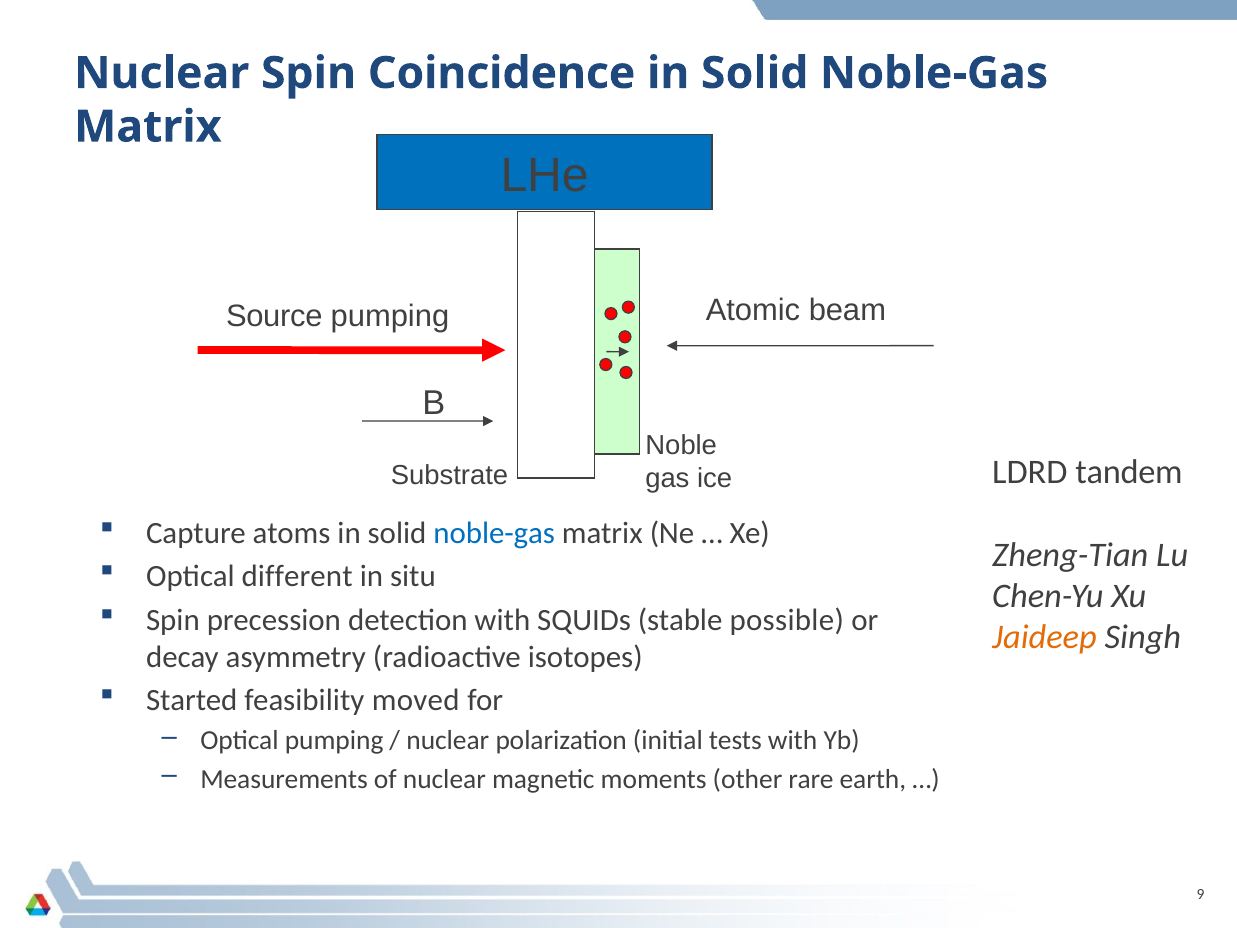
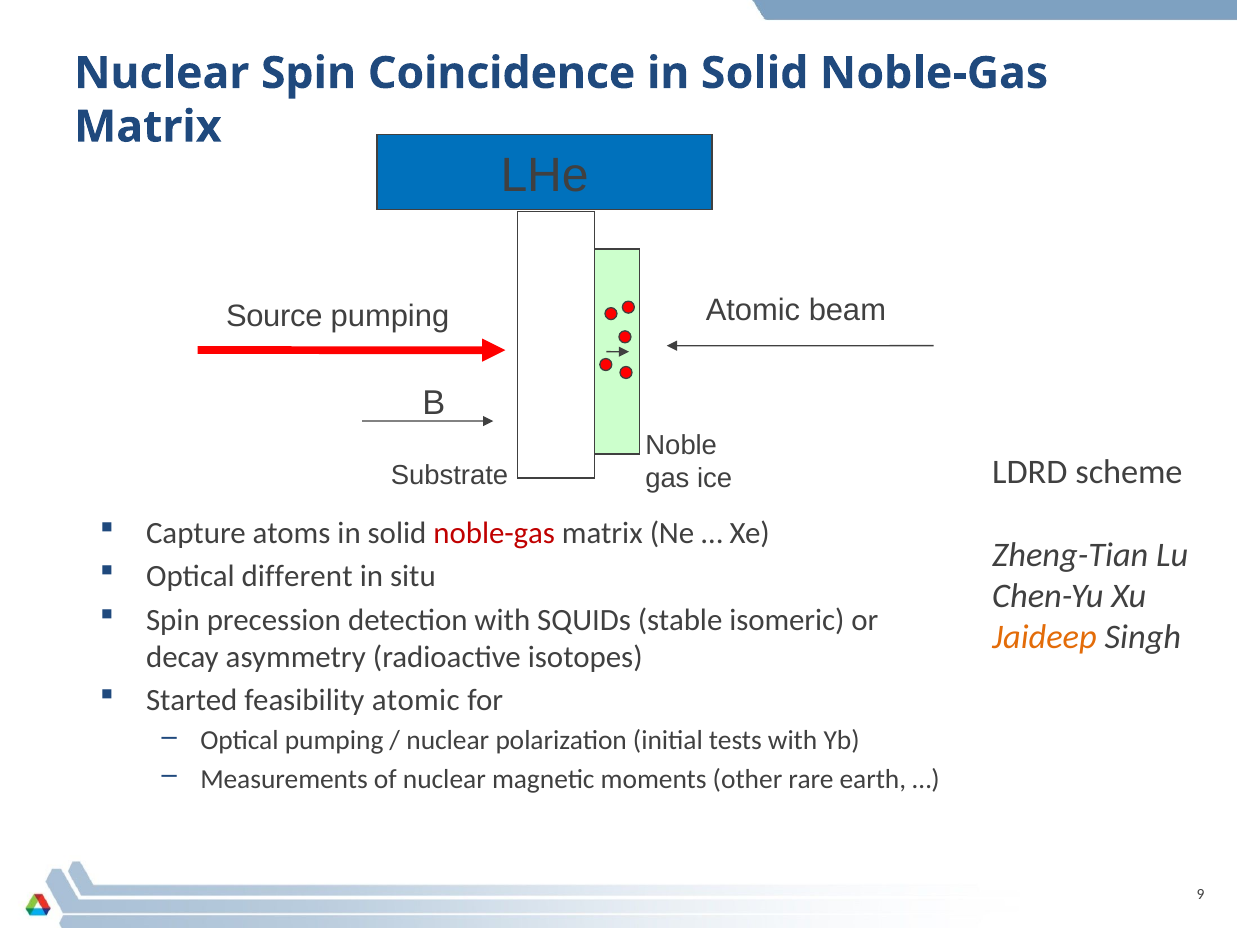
tandem: tandem -> scheme (1129, 472)
noble-gas colour: blue -> red (494, 533)
possible: possible -> isomeric (787, 620)
feasibility moved: moved -> atomic (416, 700)
